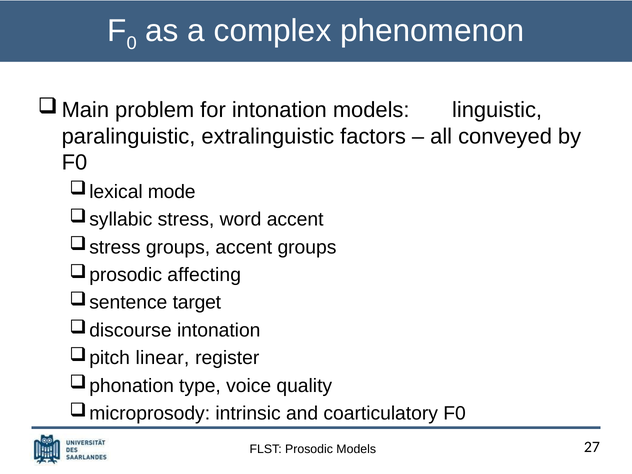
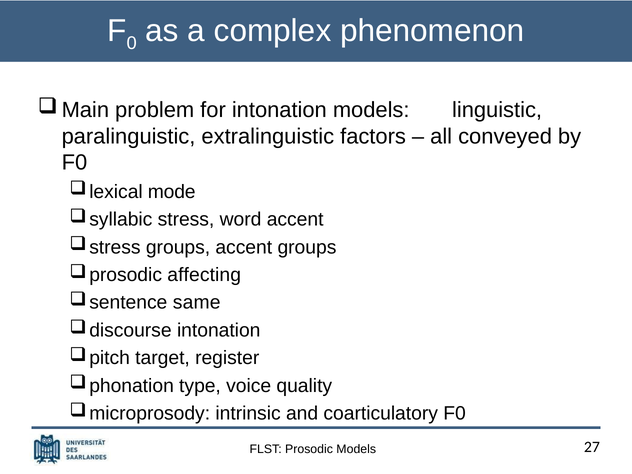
target: target -> same (197, 303)
linear: linear -> target (163, 358)
